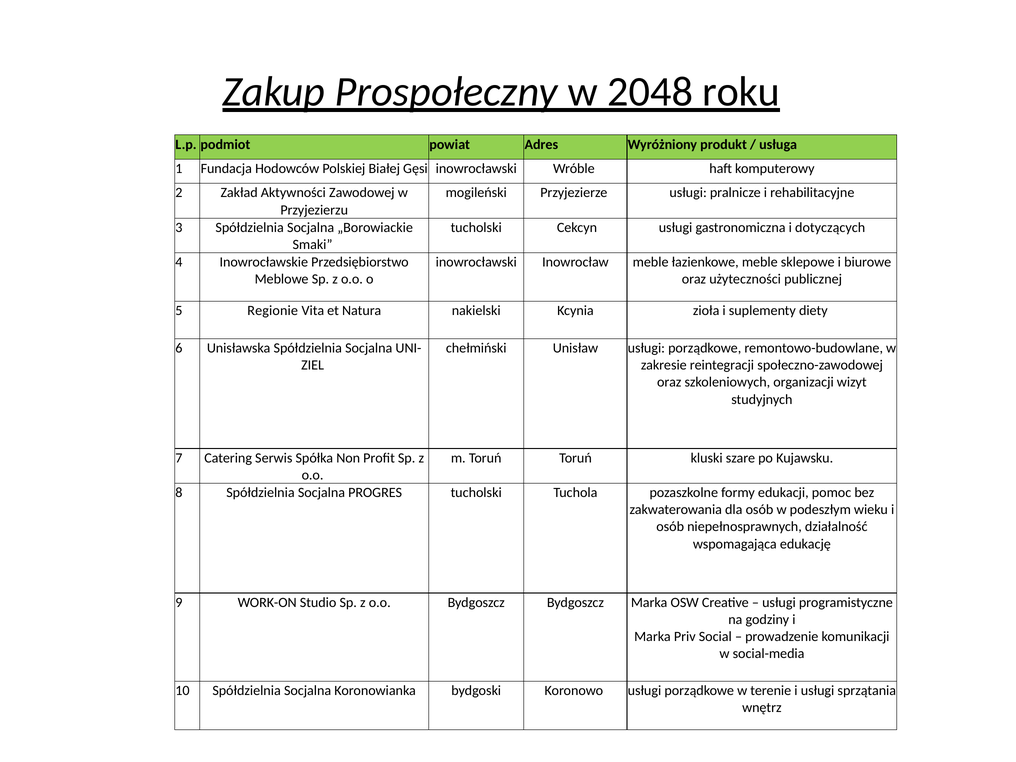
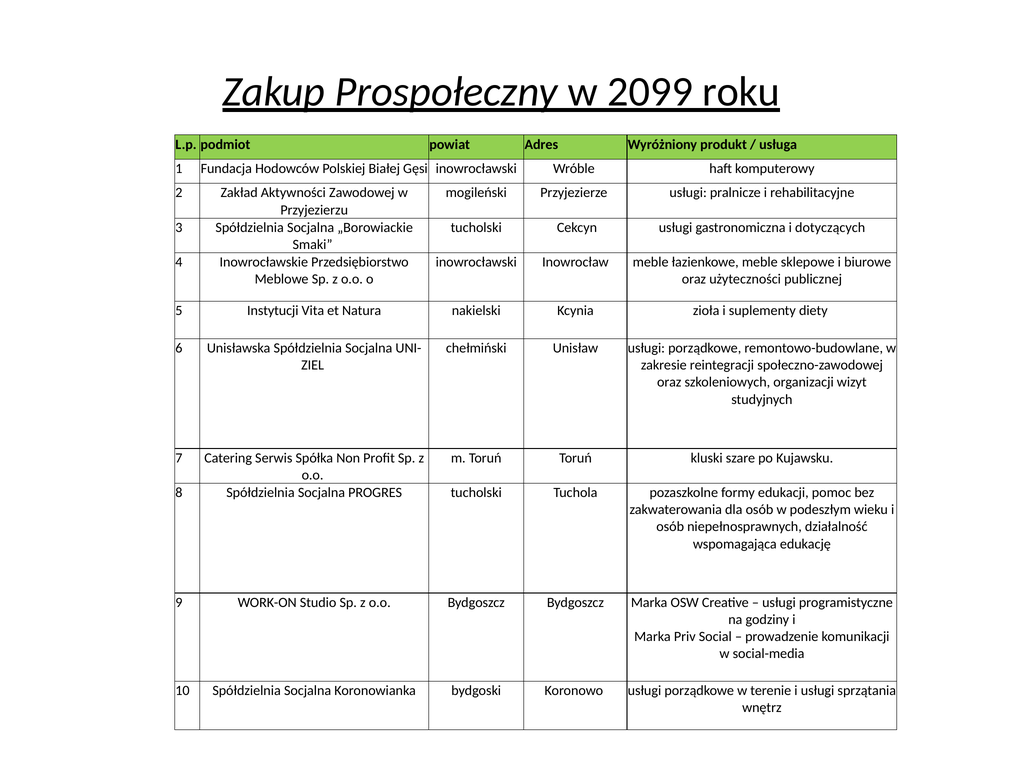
2048: 2048 -> 2099 (650, 92)
Regionie: Regionie -> Instytucji (273, 311)
